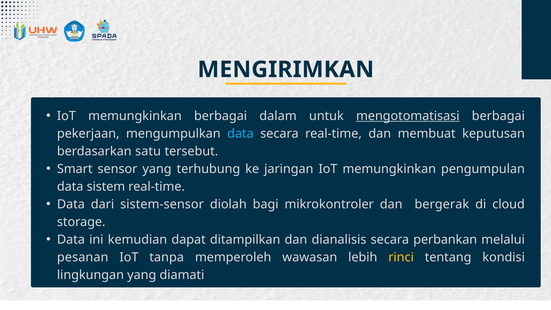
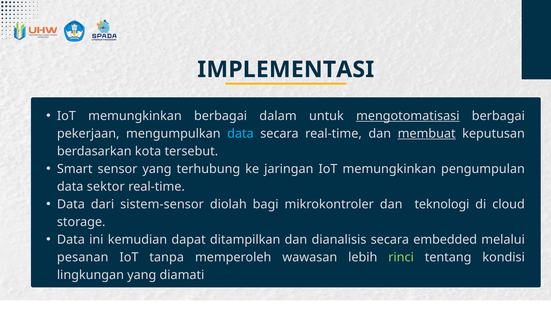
MENGIRIMKAN: MENGIRIMKAN -> IMPLEMENTASI (286, 70)
membuat underline: none -> present (427, 134)
satu: satu -> kota (148, 151)
sistem: sistem -> sektor (106, 187)
bergerak: bergerak -> teknologi (442, 204)
perbankan: perbankan -> embedded (445, 240)
rinci colour: yellow -> light green (401, 257)
